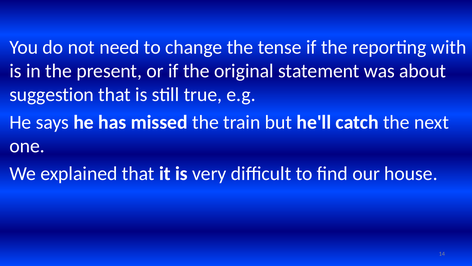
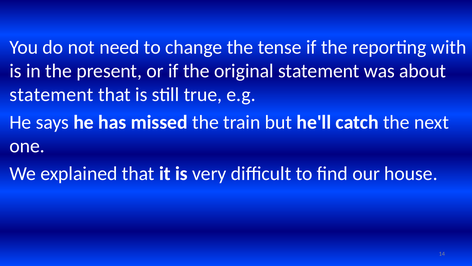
suggestion: suggestion -> statement (51, 95)
